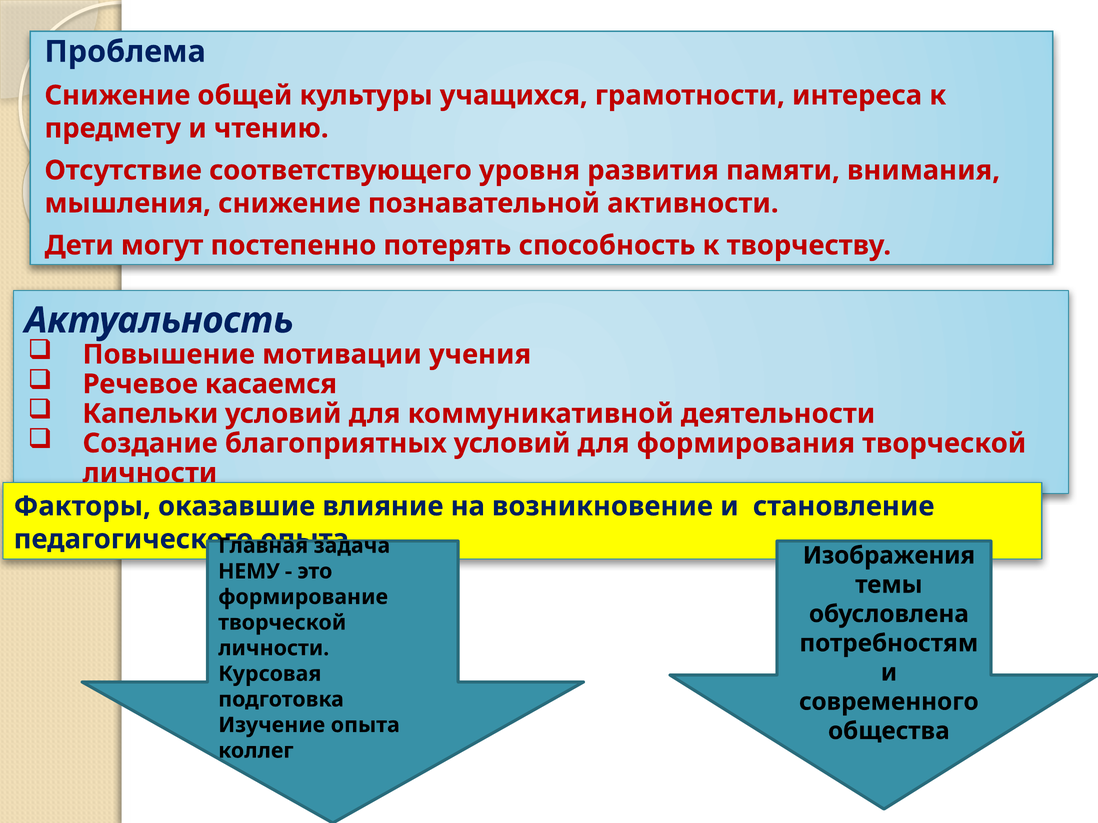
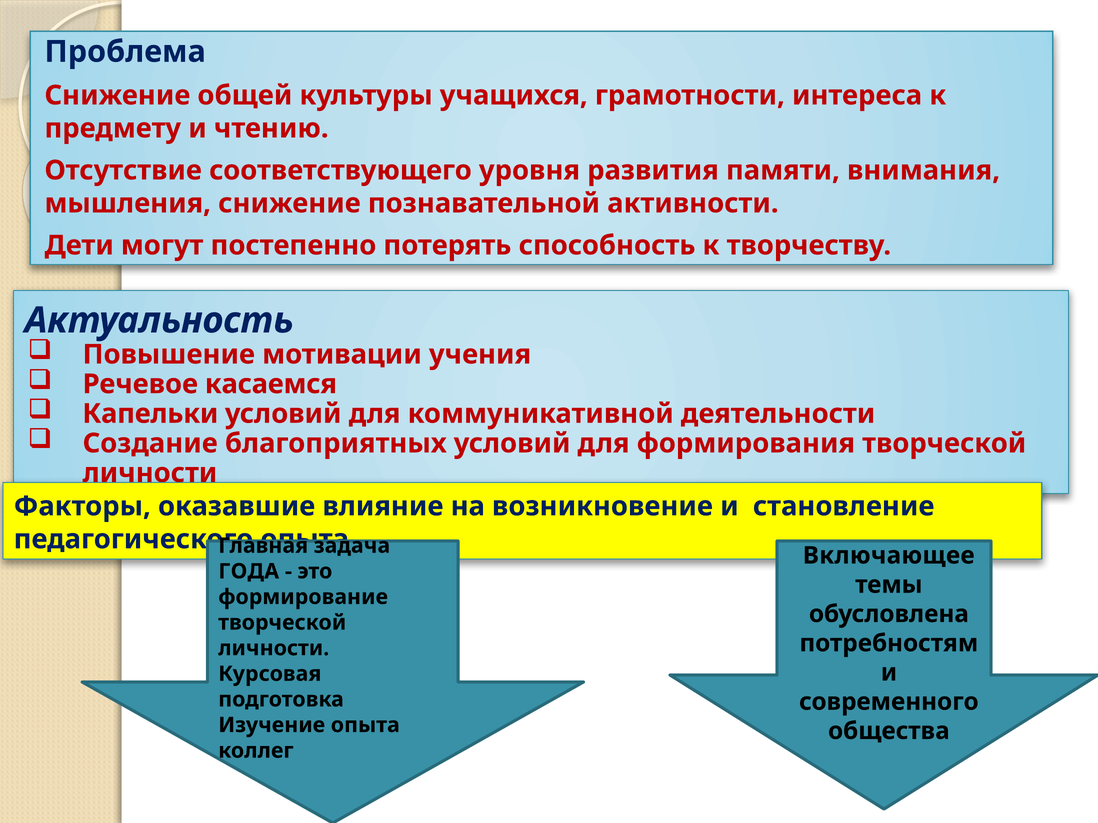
Изображения: Изображения -> Включающее (889, 556)
НЕМУ: НЕМУ -> ГОДА (249, 572)
